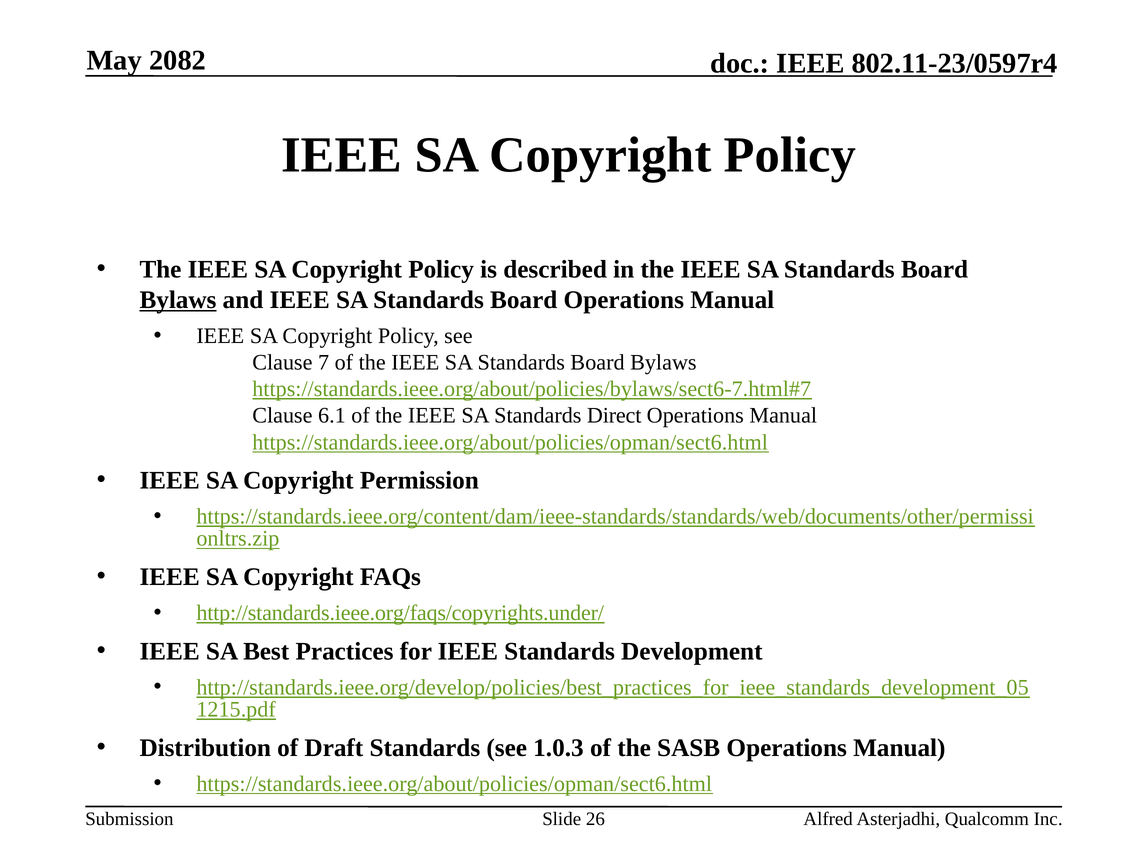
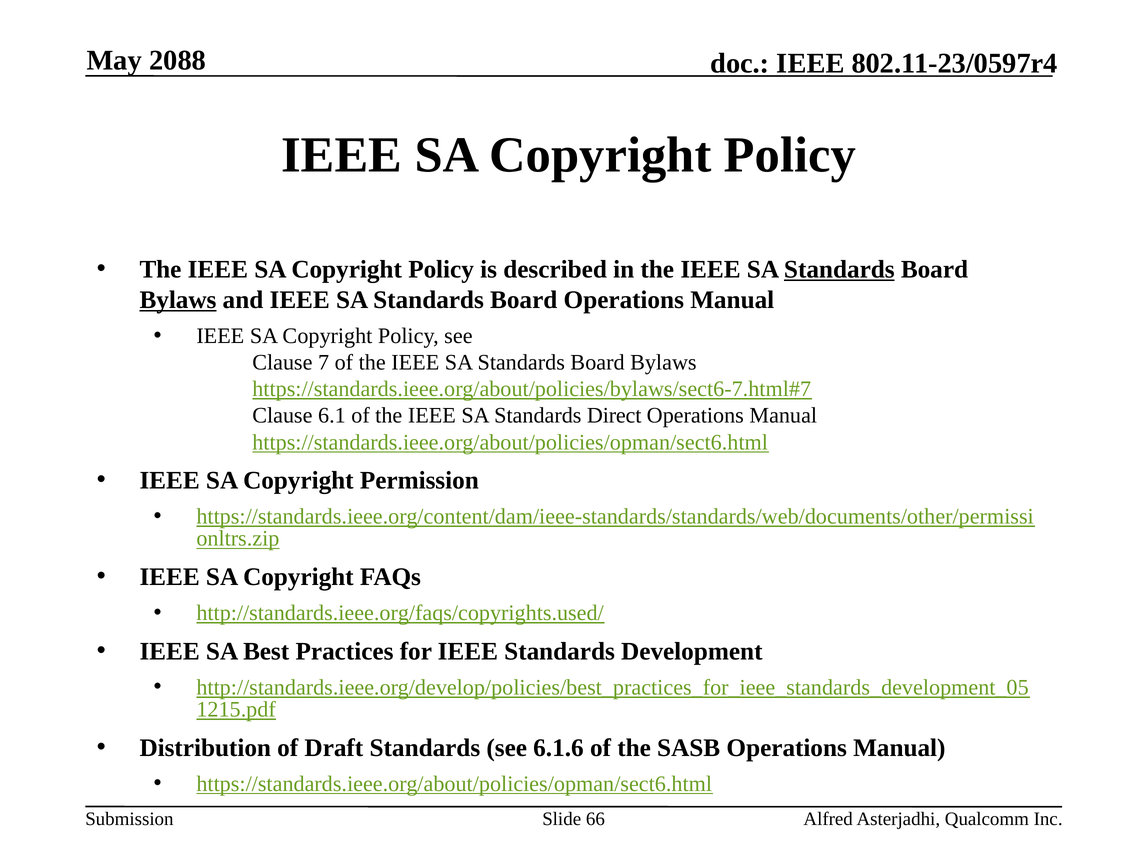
2082: 2082 -> 2088 (178, 60)
Standards underline: none -> present (839, 269)
http://standards.ieee.org/faqs/copyrights.under/: http://standards.ieee.org/faqs/copyrights.under/ -> http://standards.ieee.org/faqs/copyrights.used/ (400, 613)
1.0.3: 1.0.3 -> 6.1.6 (558, 747)
26: 26 -> 66 (595, 819)
